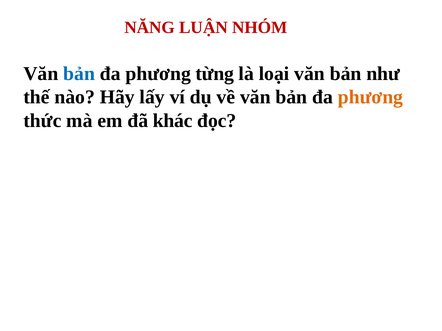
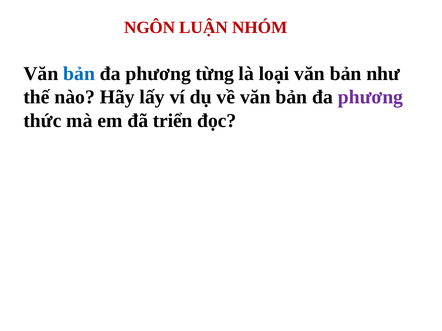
NĂNG: NĂNG -> NGÔN (150, 27)
phương colour: orange -> purple (370, 97)
khác: khác -> triển (173, 121)
